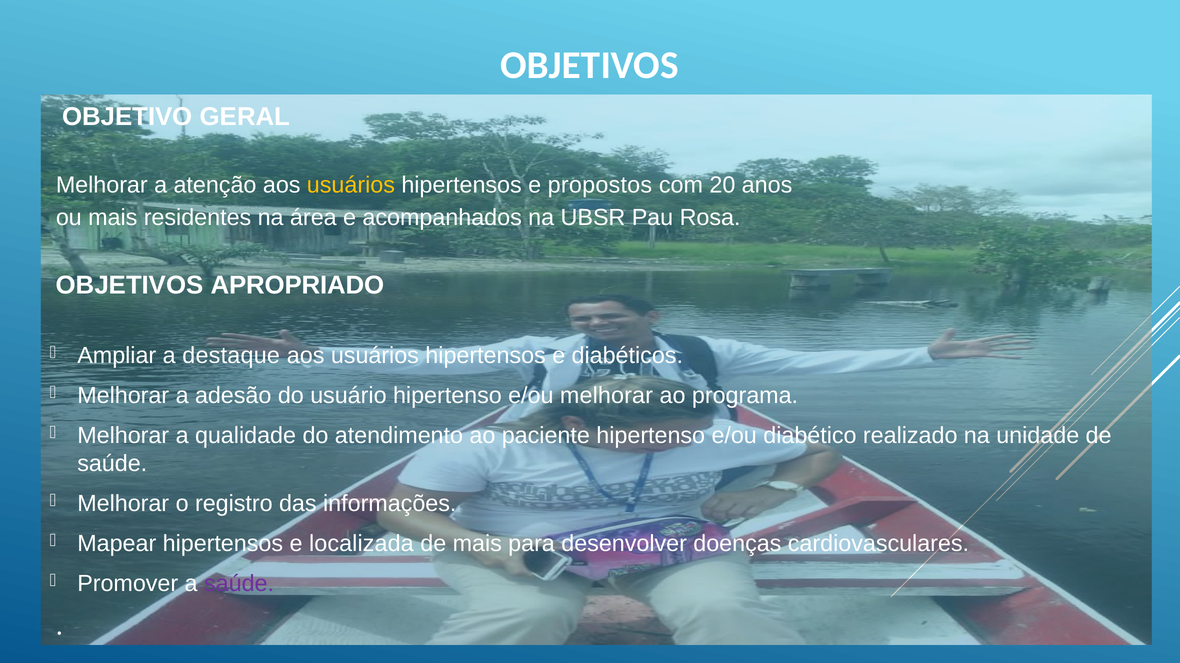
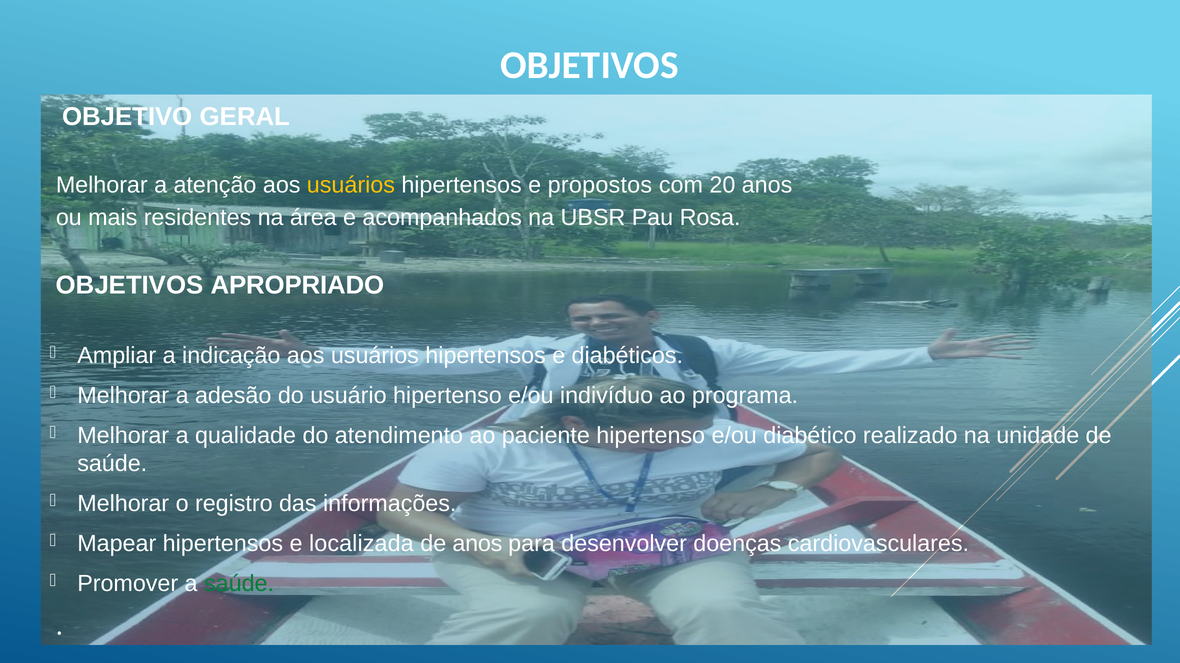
destaque: destaque -> indicação (231, 356)
e/ou melhorar: melhorar -> indivíduo (607, 396)
de mais: mais -> anos (477, 544)
saúde colour: purple -> green (239, 584)
